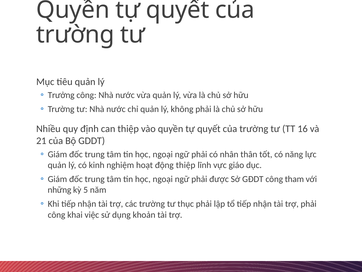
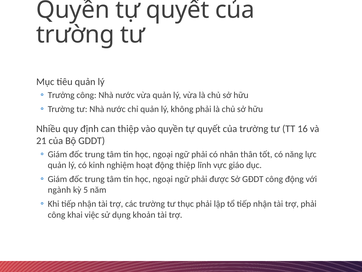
công tham: tham -> động (294, 179)
những: những -> ngành (59, 190)
